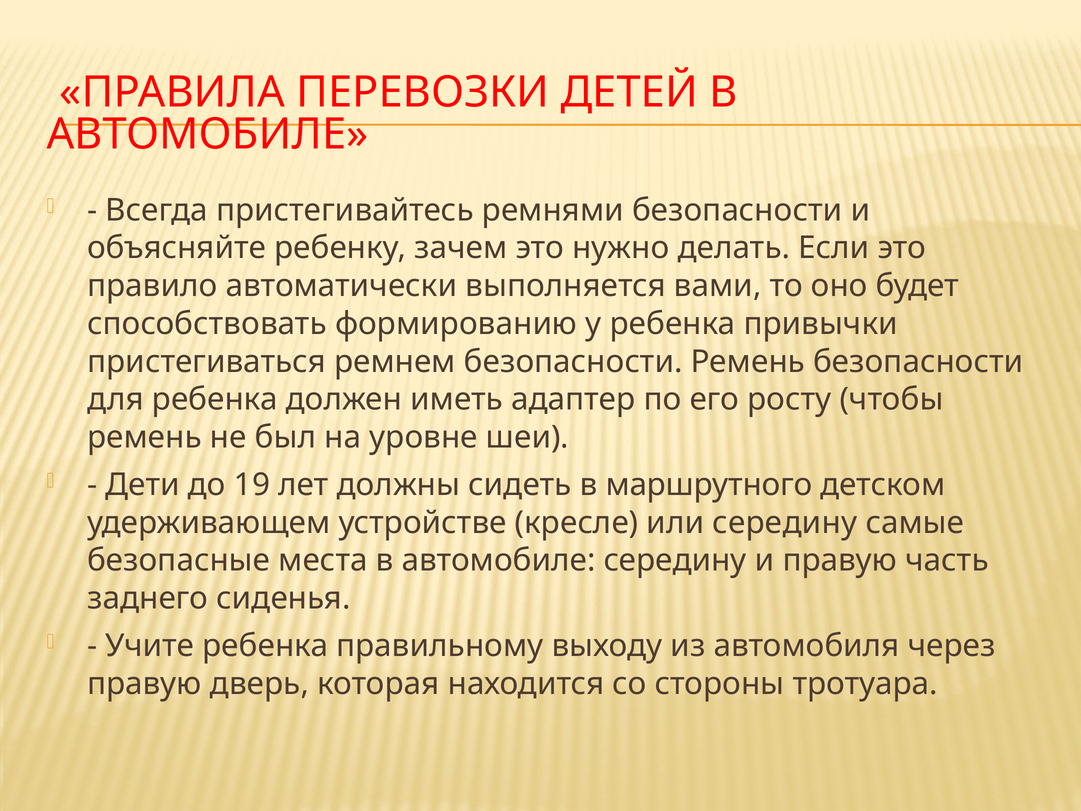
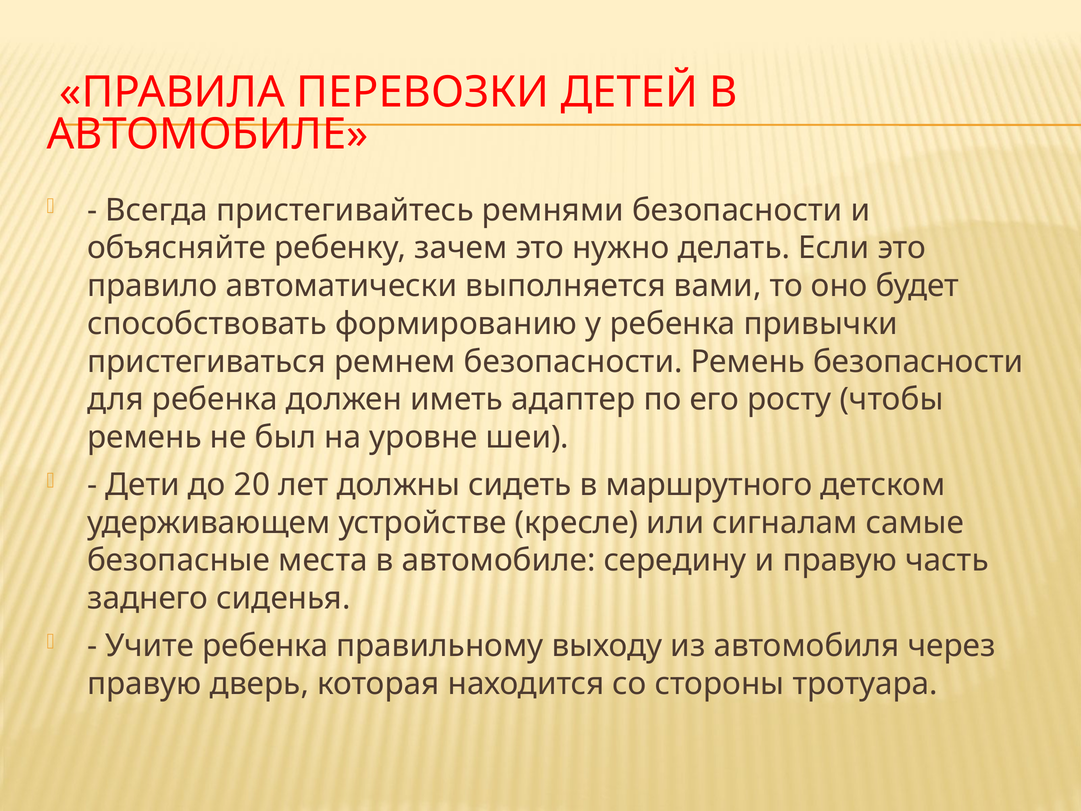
19: 19 -> 20 (252, 485)
или середину: середину -> сигналам (785, 522)
